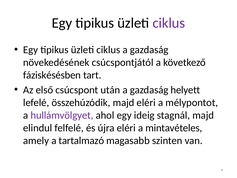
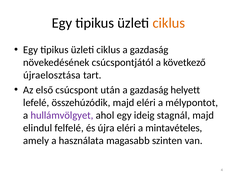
ciklus colour: purple -> orange (169, 23)
fáziskésésben: fáziskésésben -> újraelosztása (52, 75)
tartalmazó: tartalmazó -> használata (81, 140)
